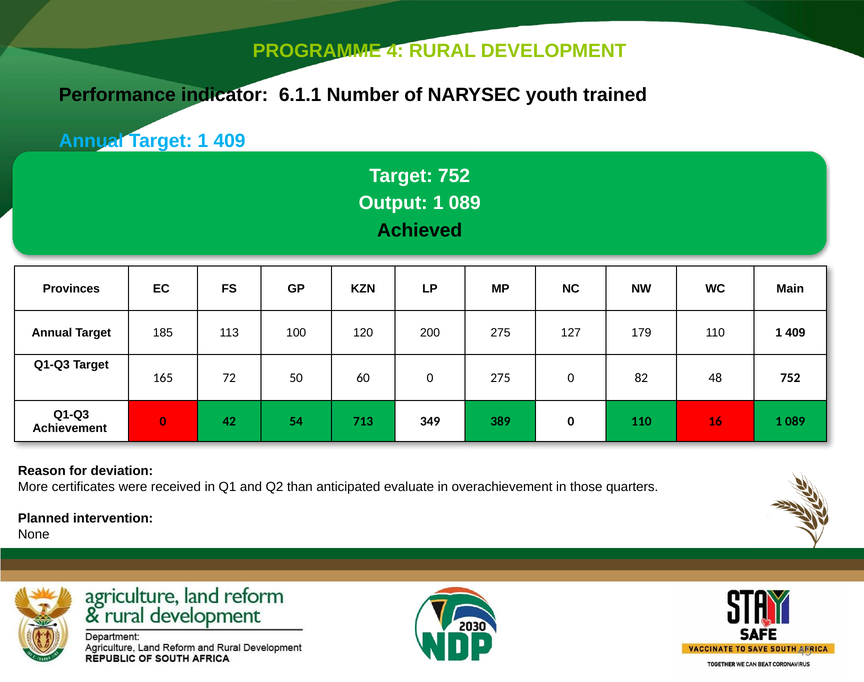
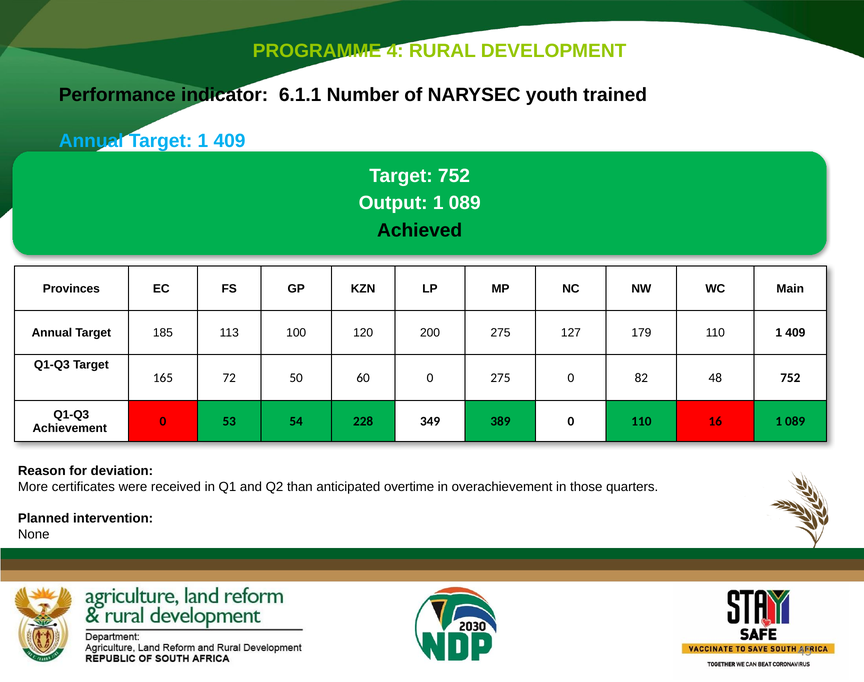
42: 42 -> 53 (229, 422)
713: 713 -> 228 (363, 422)
evaluate: evaluate -> overtime (409, 487)
